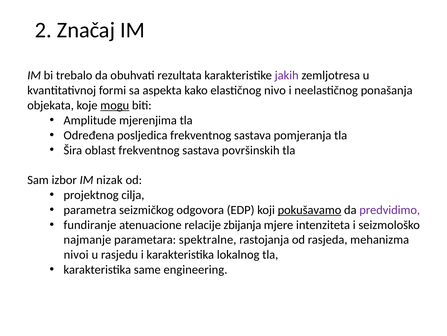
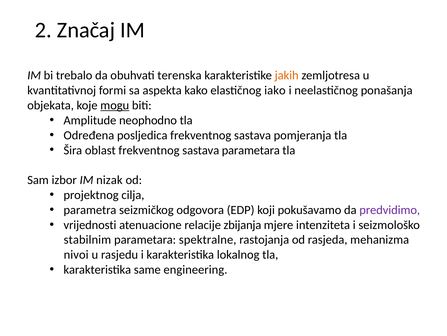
rezultata: rezultata -> terenska (179, 75)
jakih colour: purple -> orange (287, 75)
nivo: nivo -> iako (275, 90)
mjerenjima: mjerenjima -> neophodno (148, 120)
sastava površinskih: površinskih -> parametara (251, 150)
pokušavamo underline: present -> none (309, 210)
fundiranje: fundiranje -> vrijednosti (90, 224)
najmanje: najmanje -> stabilnim (87, 239)
